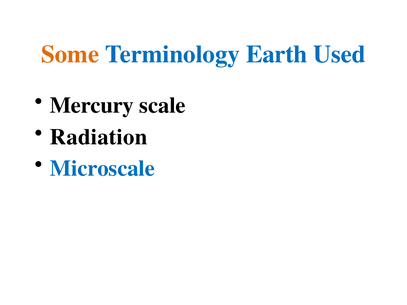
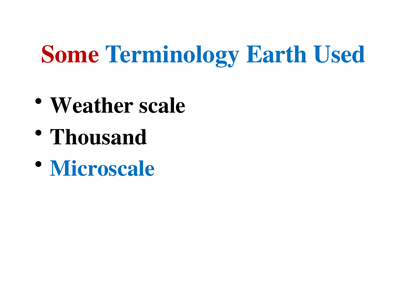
Some colour: orange -> red (70, 54)
Mercury: Mercury -> Weather (92, 105)
Radiation: Radiation -> Thousand (99, 137)
